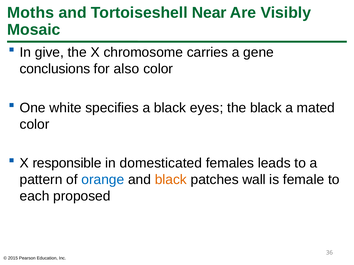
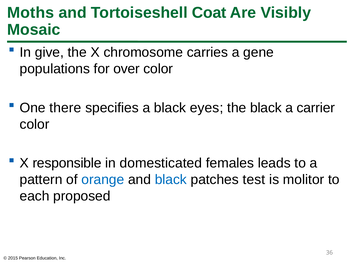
Near: Near -> Coat (209, 13)
conclusions: conclusions -> populations (55, 69)
also: also -> over (127, 69)
white: white -> there (65, 108)
mated: mated -> carrier (316, 108)
black colour: orange -> blue (171, 180)
wall: wall -> test (254, 180)
female: female -> molitor (304, 180)
